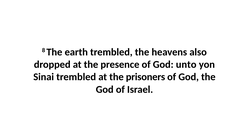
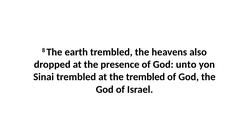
the prisoners: prisoners -> trembled (145, 77)
